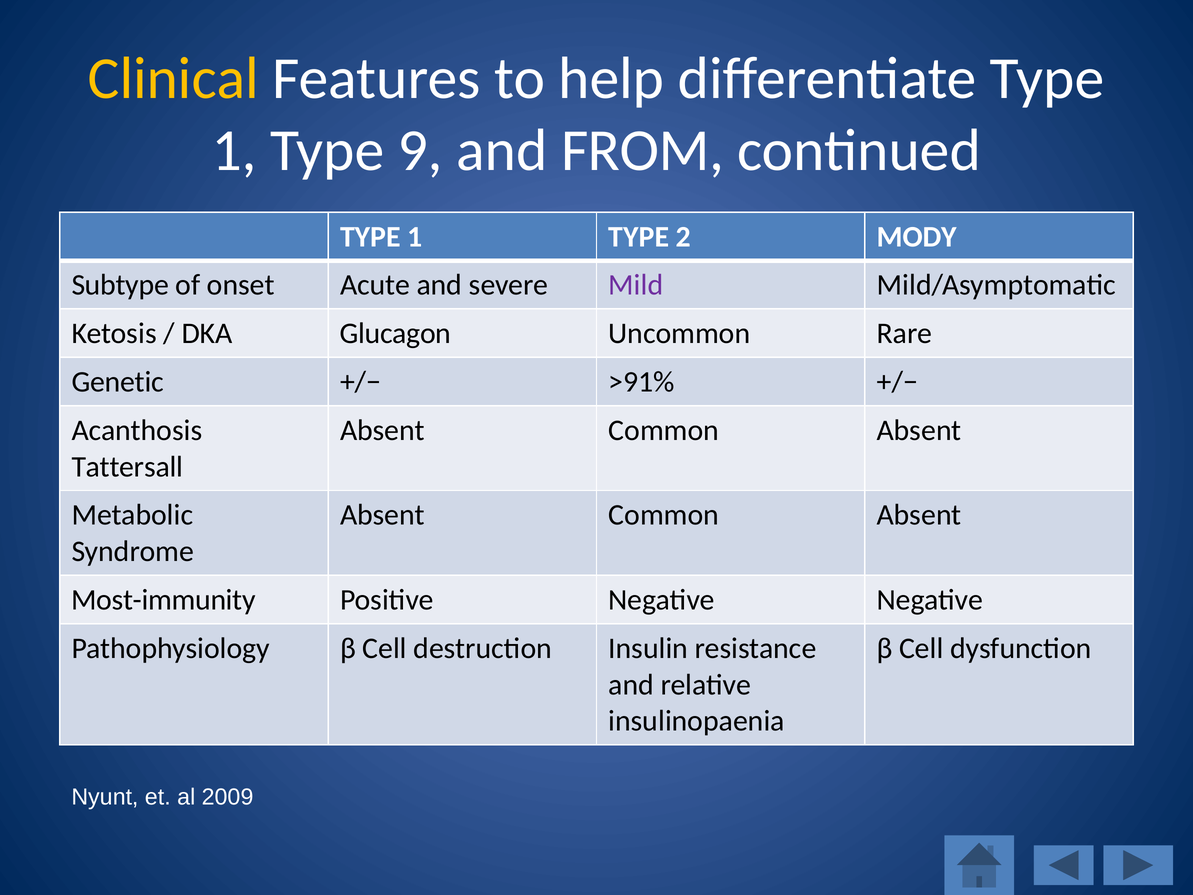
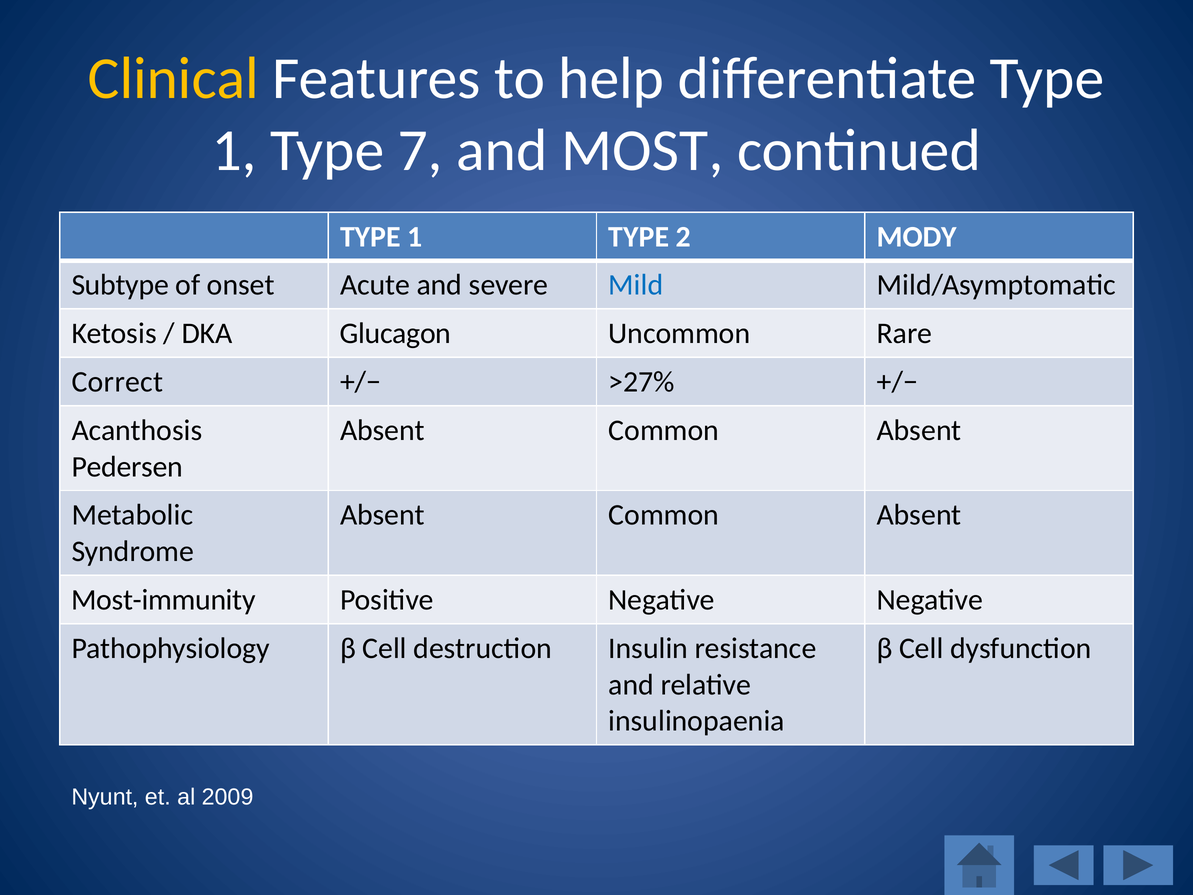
9: 9 -> 7 (420, 150)
FROM: FROM -> MOST (642, 150)
Mild colour: purple -> blue (636, 285)
Genetic: Genetic -> Correct (118, 382)
>91%: >91% -> >27% (642, 382)
Tattersall: Tattersall -> Pedersen (127, 467)
